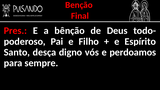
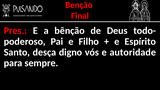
perdoamos: perdoamos -> autoridade (133, 52)
